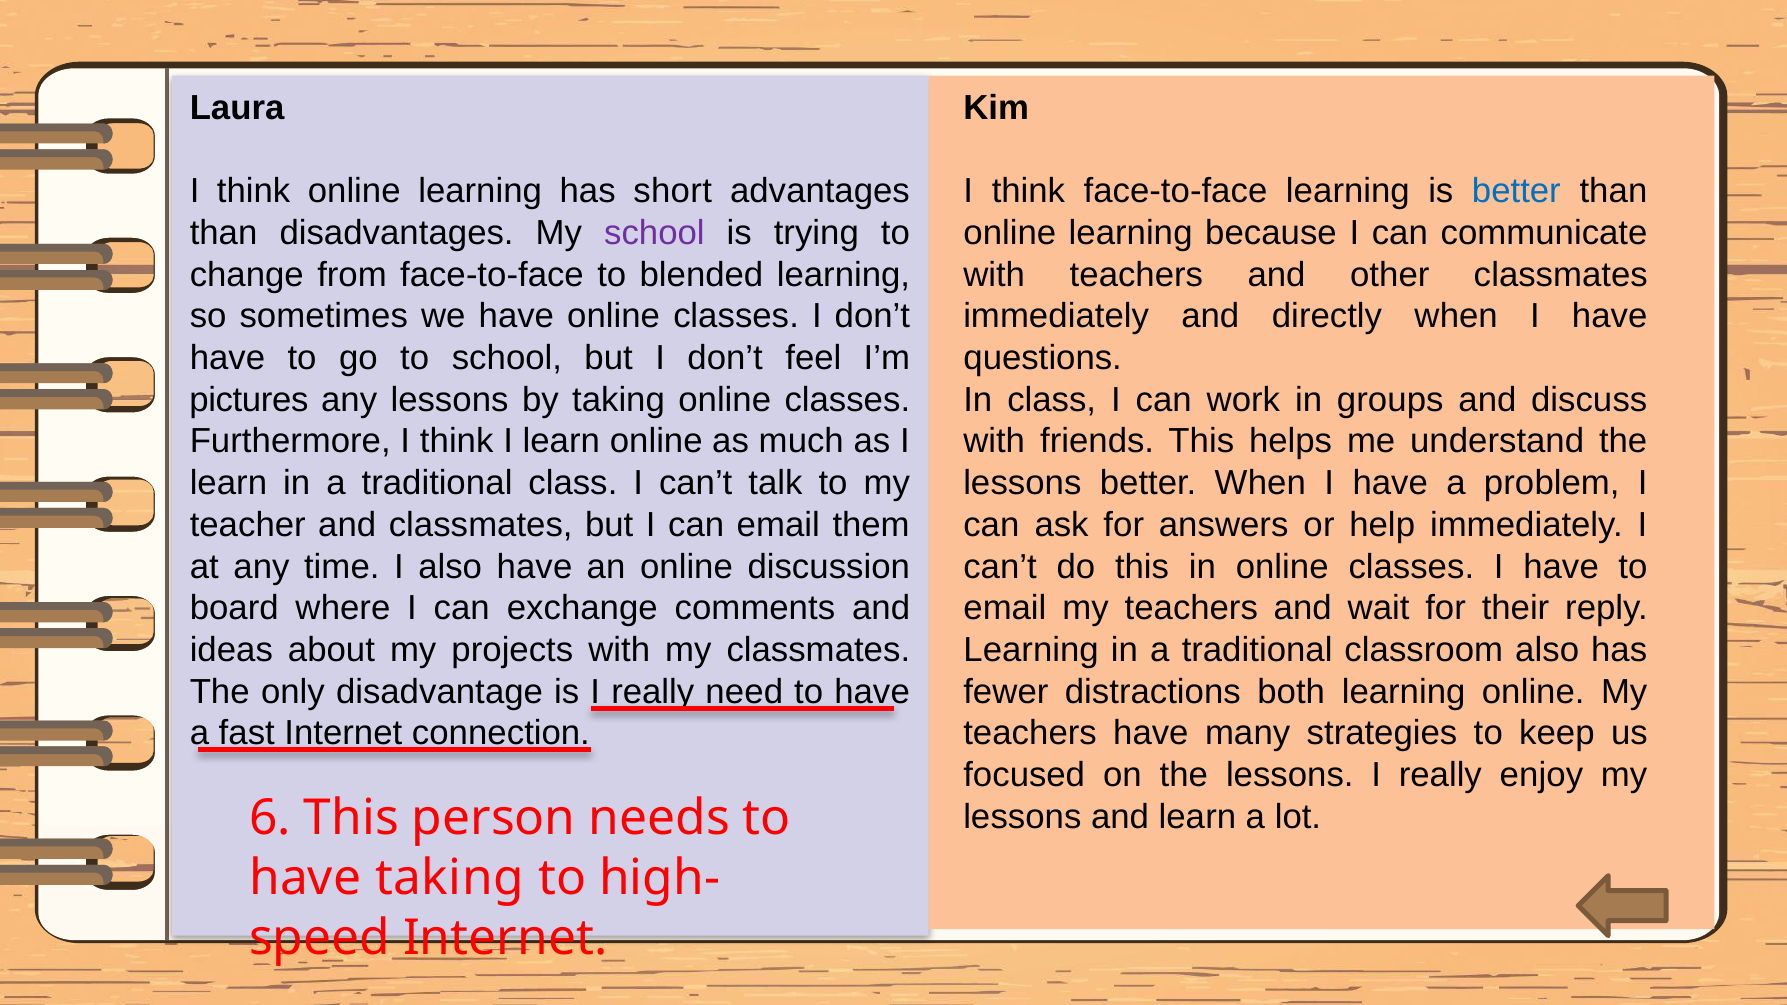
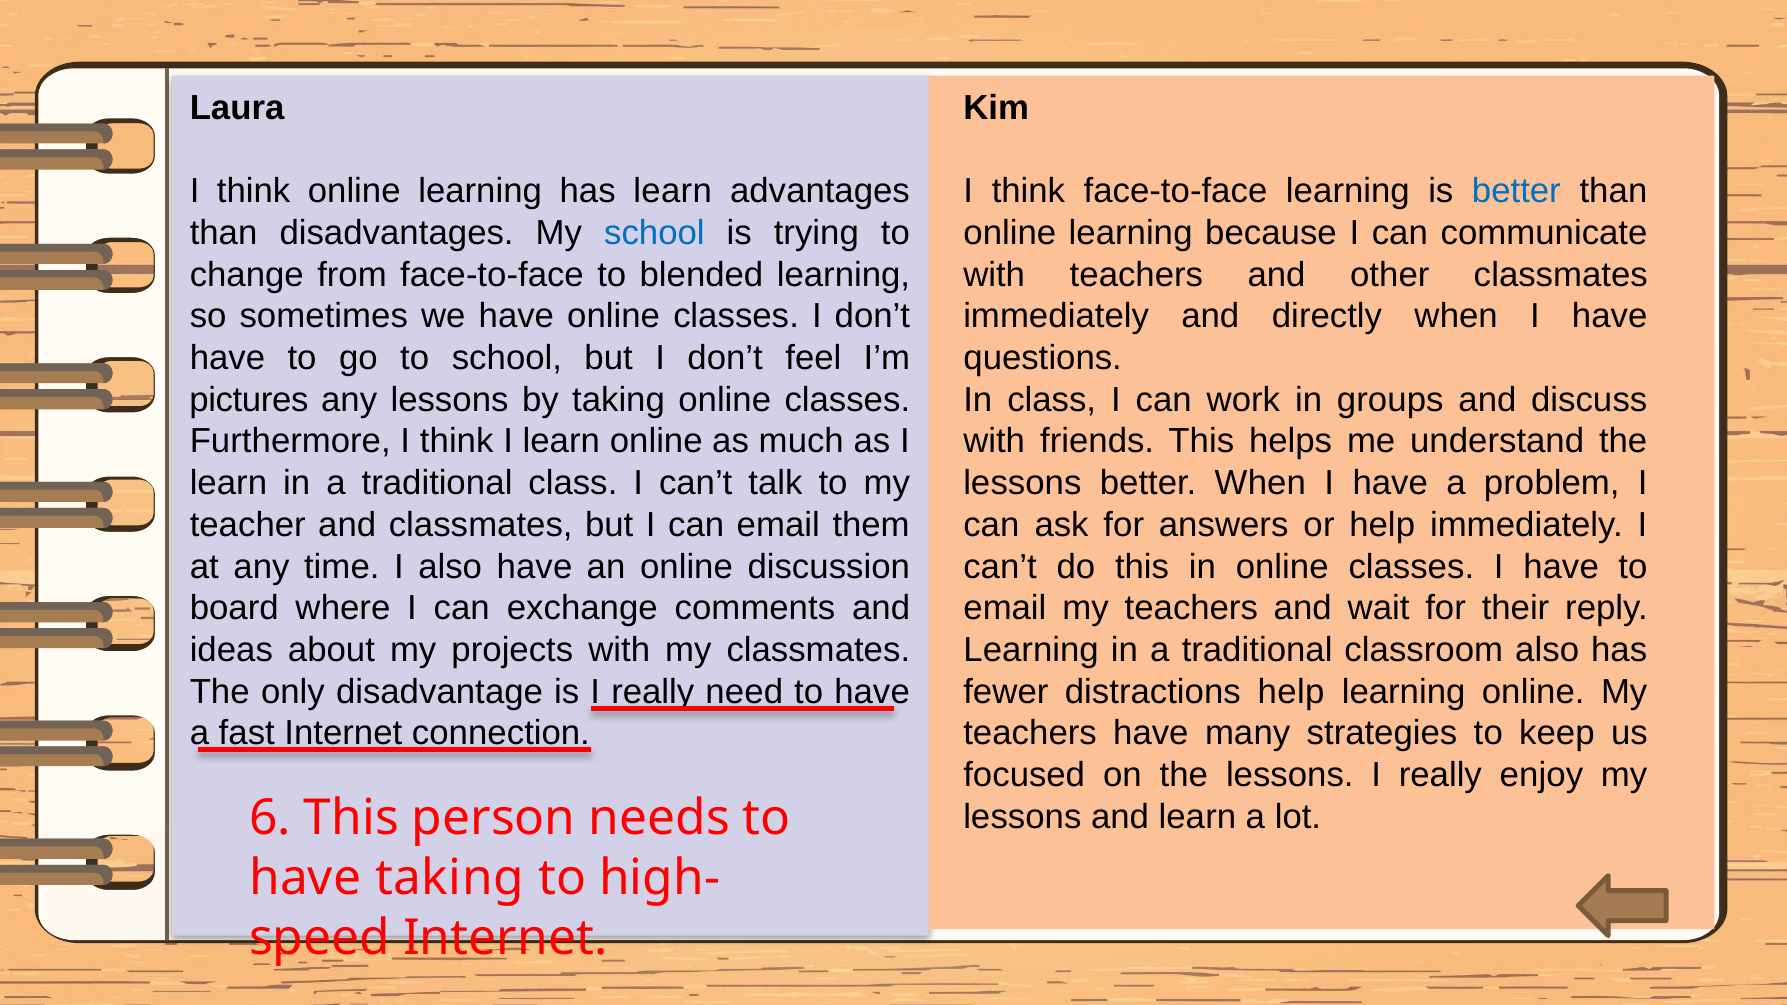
has short: short -> learn (673, 191)
school colour: purple -> blue (654, 233)
distractions both: both -> help (1291, 692)
